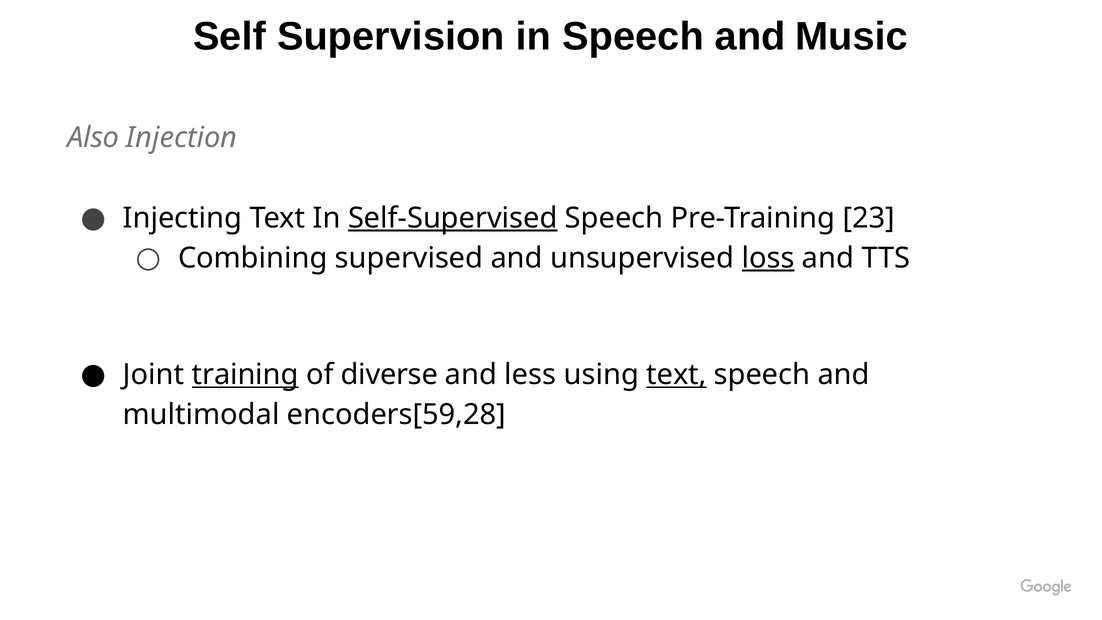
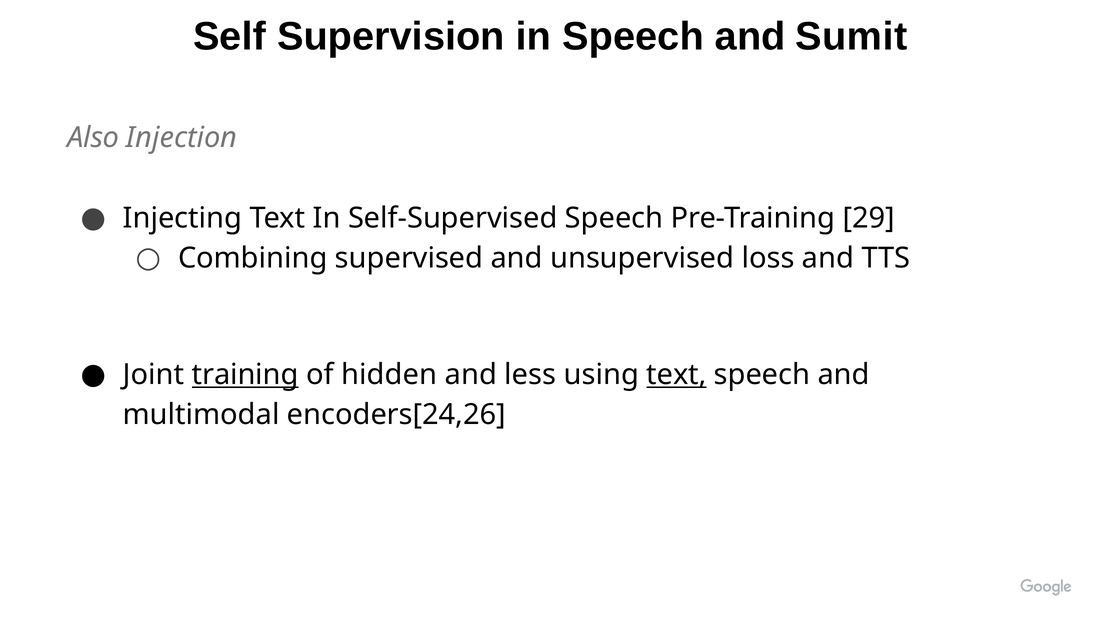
Music: Music -> Sumit (851, 36)
Self-Supervised underline: present -> none (453, 218)
23: 23 -> 29 (869, 218)
loss underline: present -> none (768, 258)
diverse: diverse -> hidden (389, 375)
encoders[59,28: encoders[59,28 -> encoders[24,26 (396, 415)
